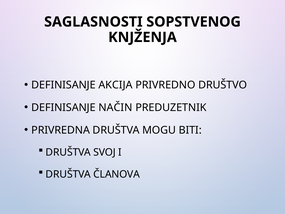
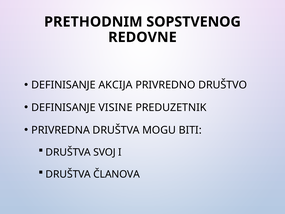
SAGLASNOSTI: SAGLASNOSTI -> PRETHODNIM (93, 22)
KNJŽENJA: KNJŽENJA -> REDOVNE (142, 37)
NAČIN: NAČIN -> VISINE (115, 107)
